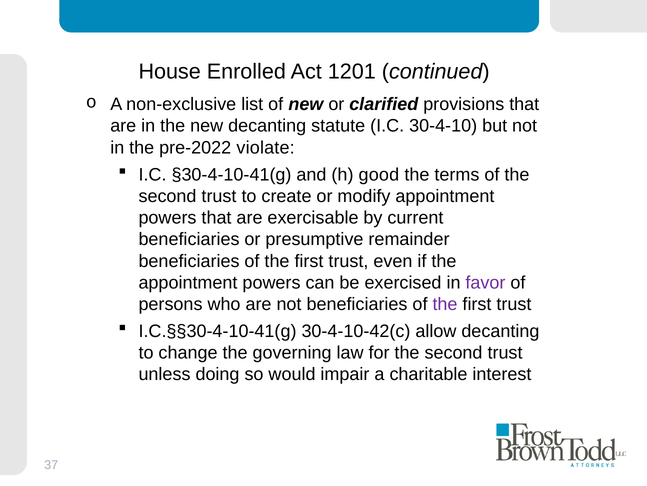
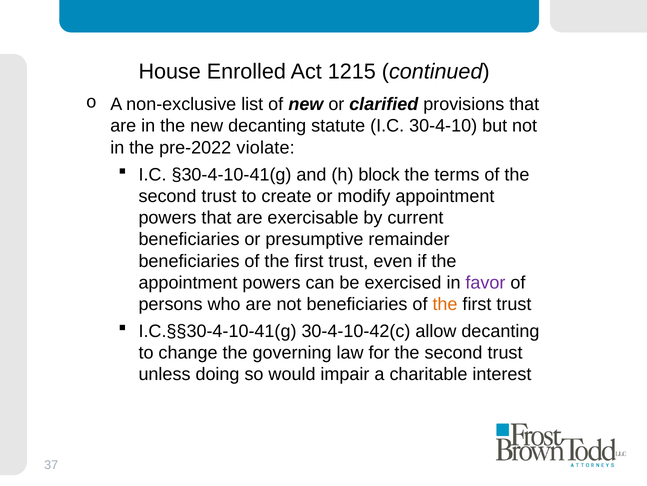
1201: 1201 -> 1215 (352, 72)
good: good -> block (379, 174)
the colour: purple -> orange (445, 304)
